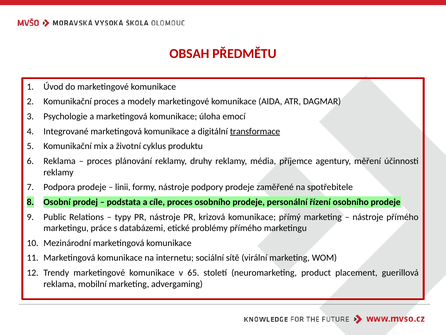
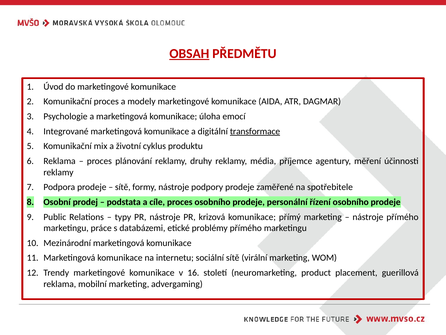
OBSAH underline: none -> present (189, 54)
linii: linii -> sítě (123, 187)
65: 65 -> 16 (193, 272)
